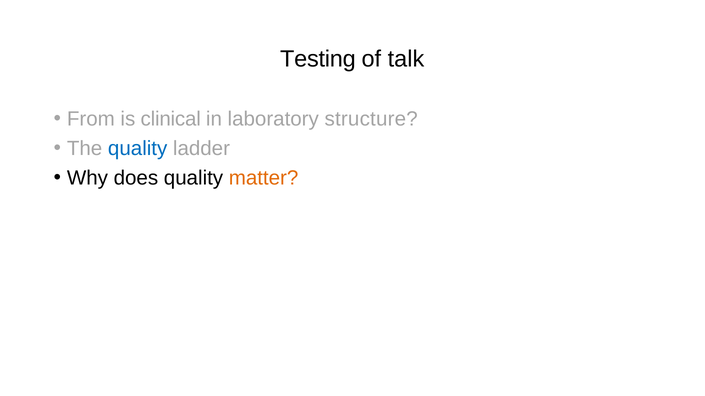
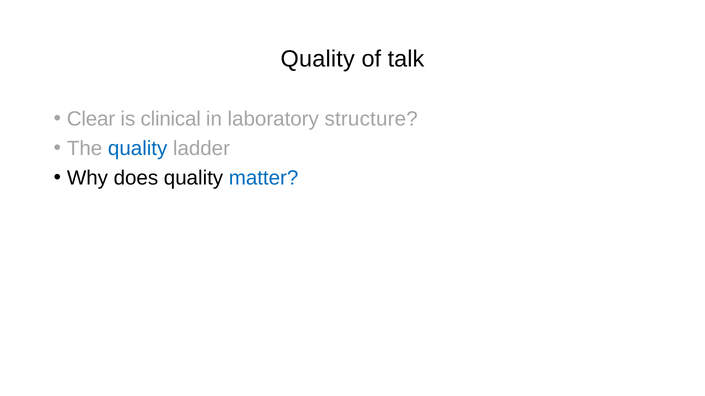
Testing: Testing -> Quality (318, 59)
From: From -> Clear (91, 119)
matter colour: orange -> blue (264, 178)
